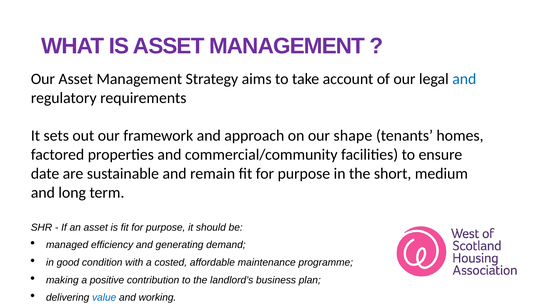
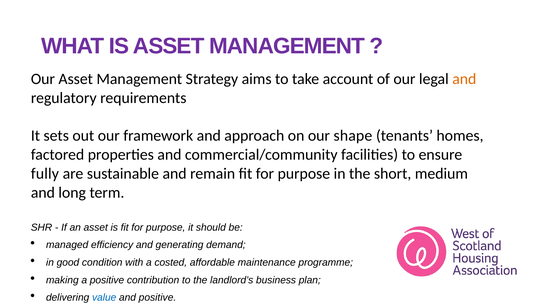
and colour: blue -> orange (464, 79)
date: date -> fully (45, 173)
and working: working -> positive (157, 297)
